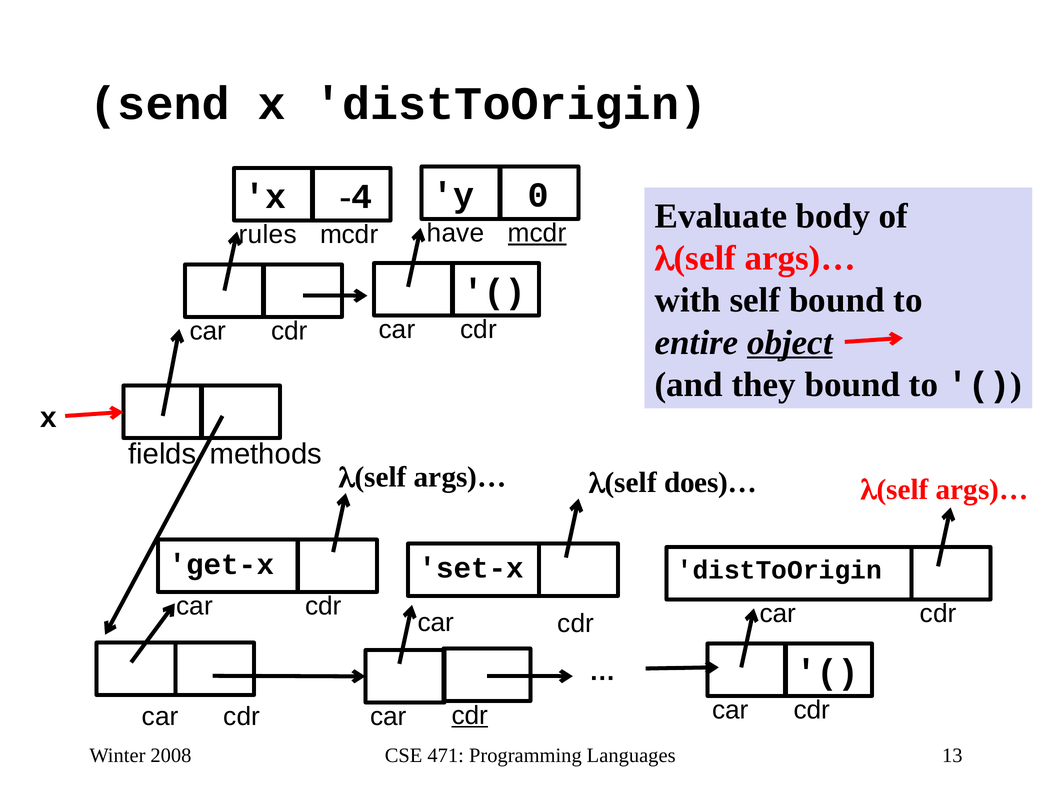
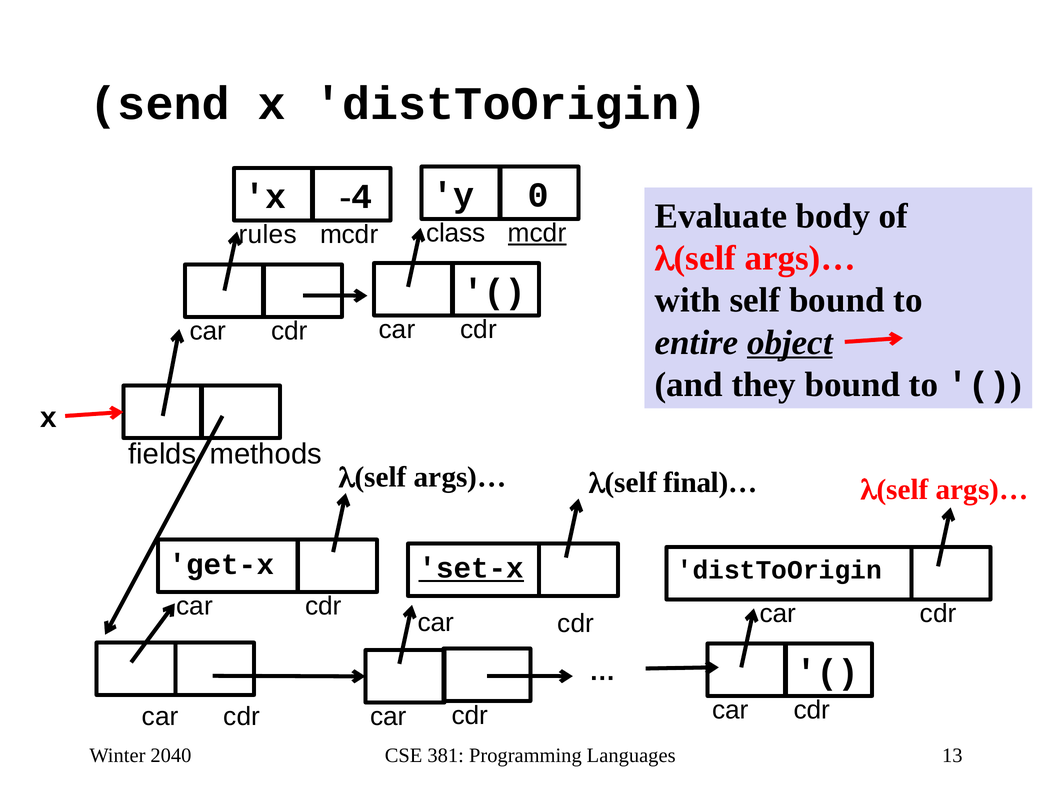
have: have -> class (456, 233)
does)…: does)… -> final)… (710, 483)
set-x underline: none -> present (471, 568)
cdr underline: present -> none (470, 715)
2008: 2008 -> 2040 (171, 755)
471: 471 -> 381 (446, 755)
